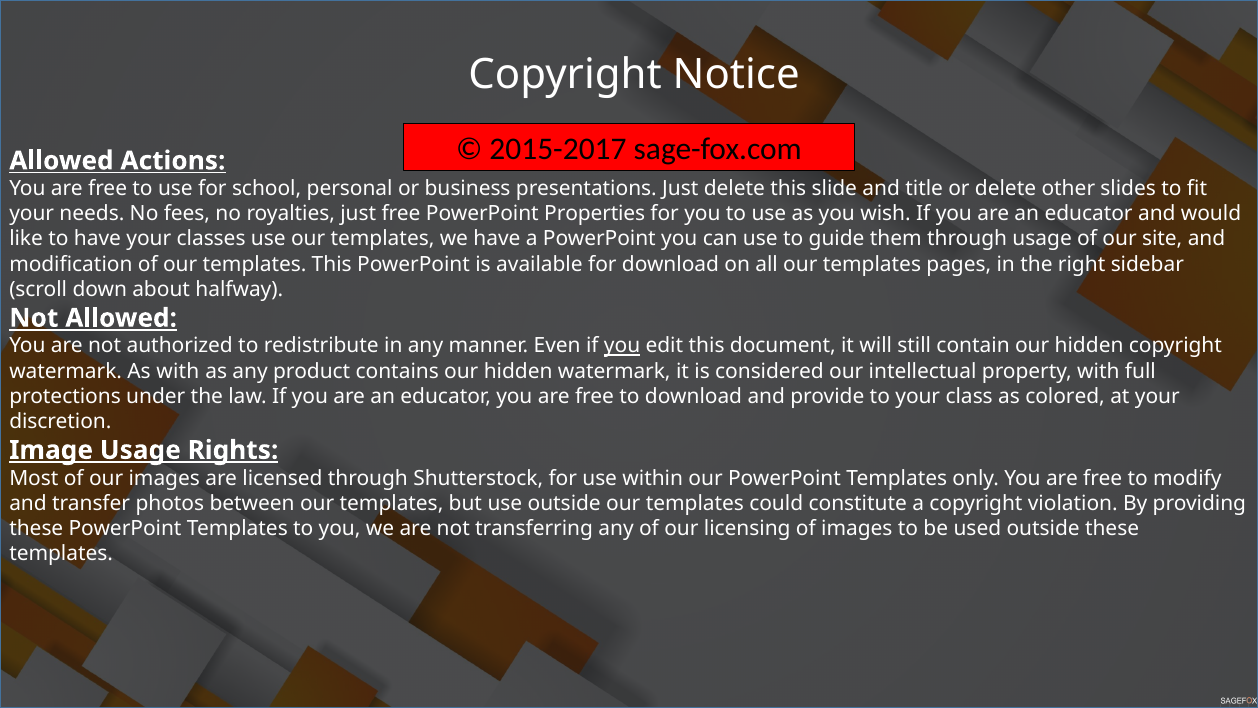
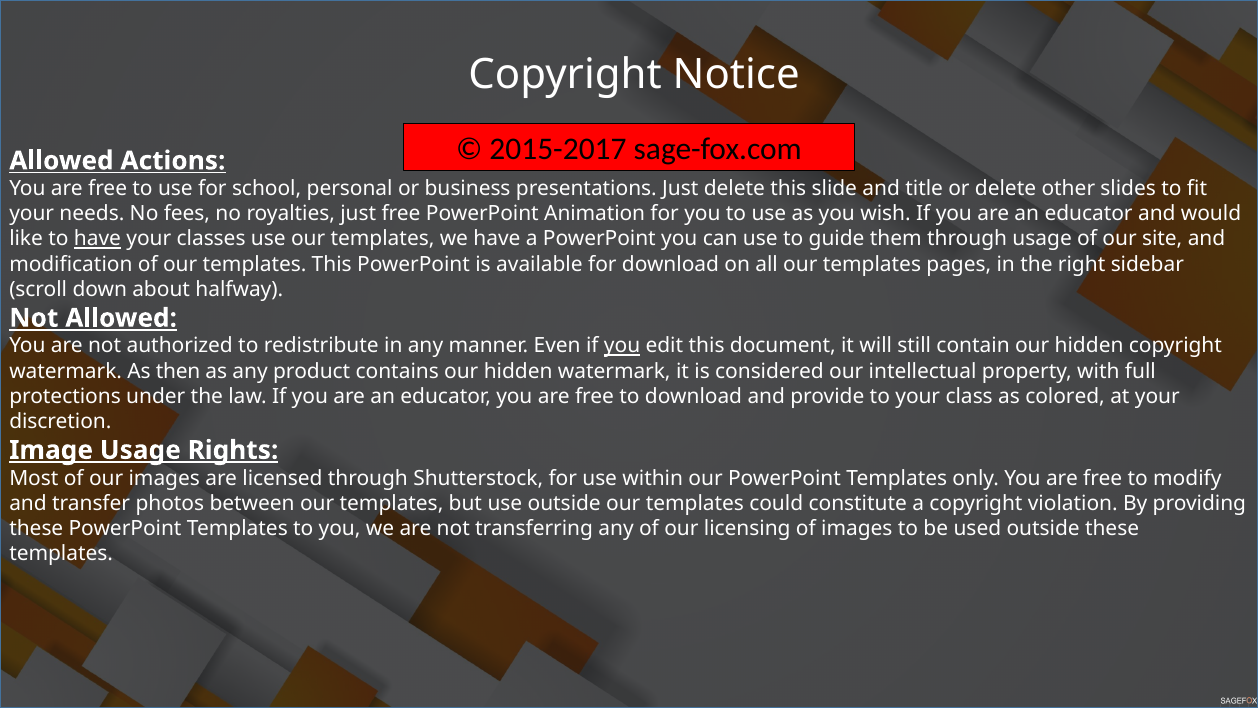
Properties: Properties -> Animation (595, 214)
have underline: none -> present (97, 239)
As with: with -> then (178, 371)
